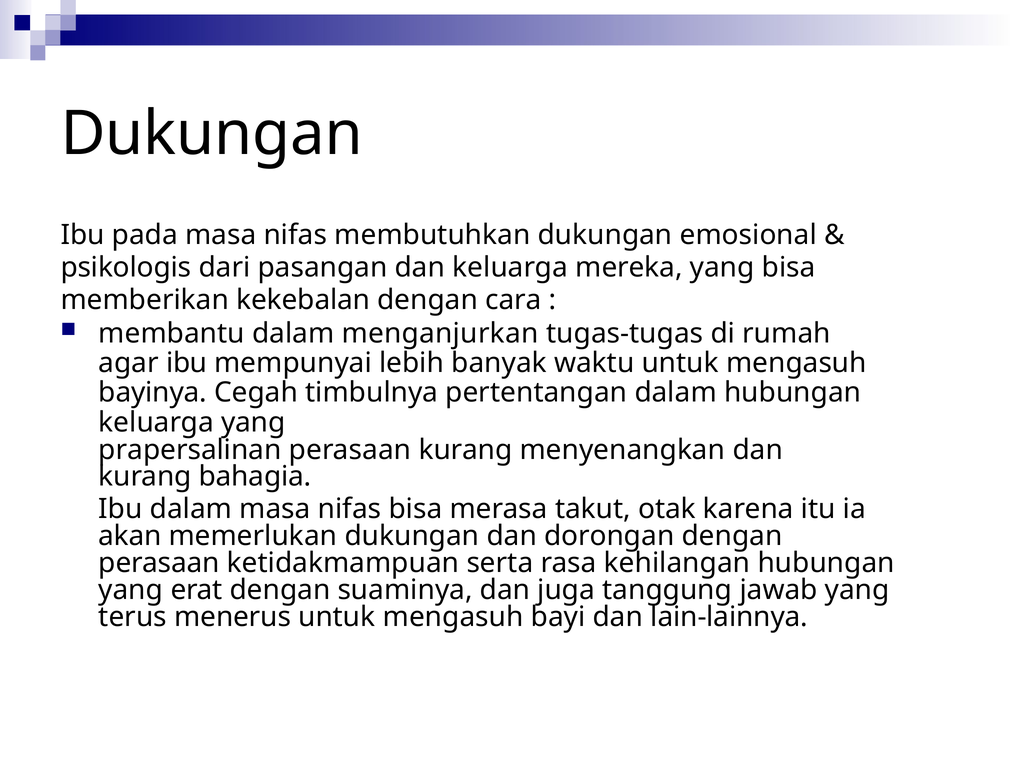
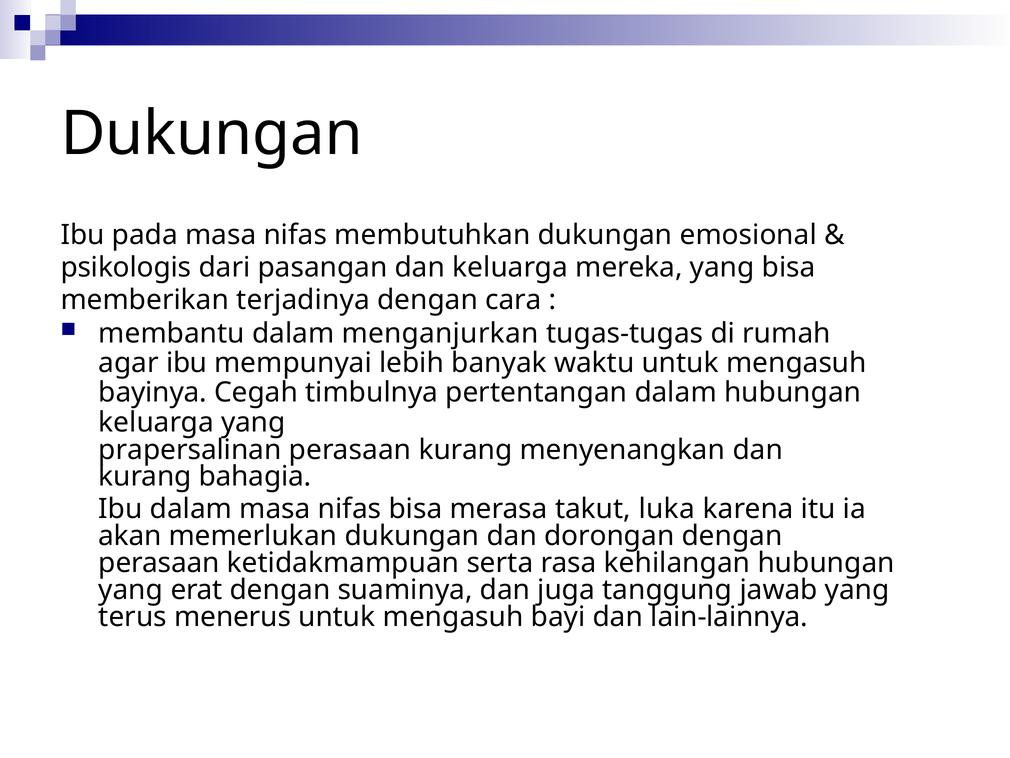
kekebalan: kekebalan -> terjadinya (303, 300)
otak: otak -> luka (667, 509)
